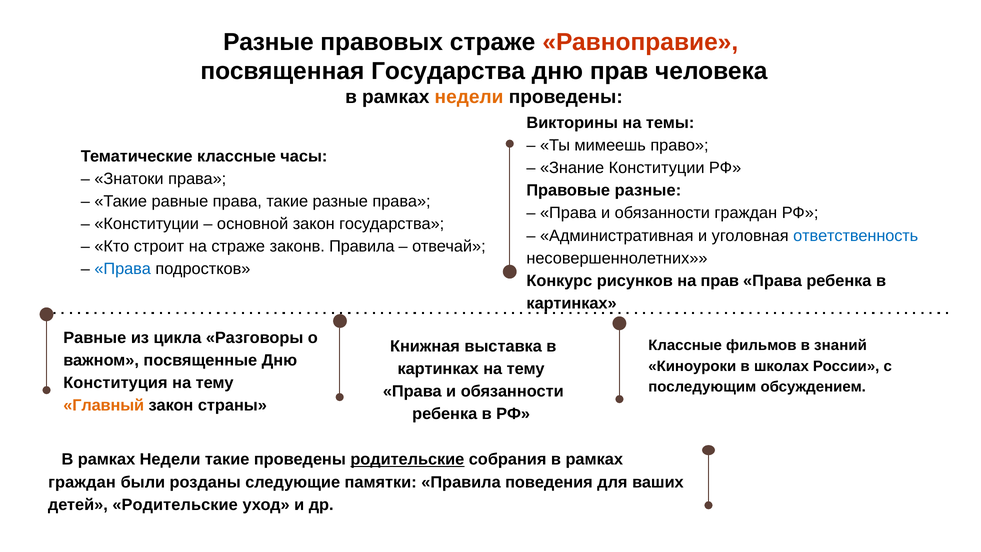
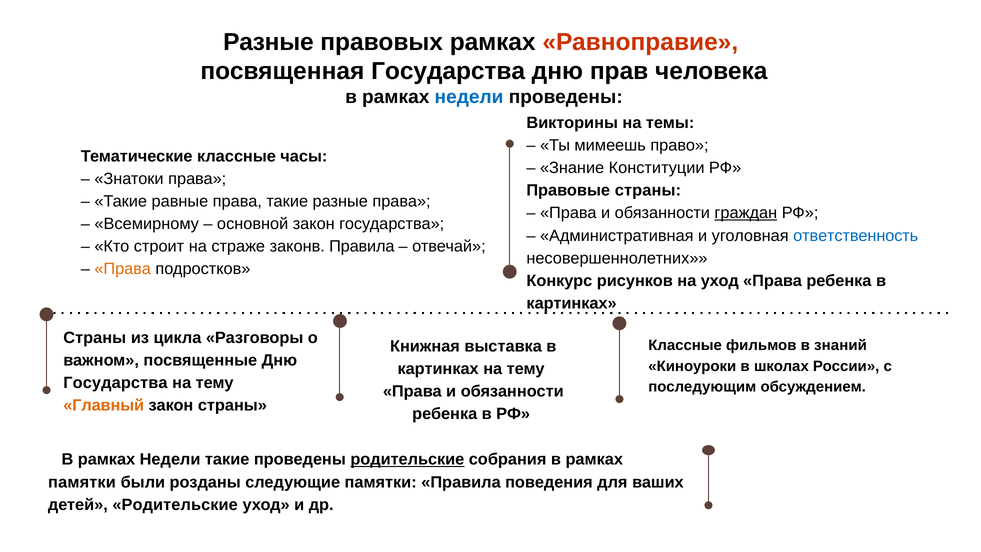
правовых страже: страже -> рамках (493, 42)
недели colour: orange -> blue (469, 97)
Правовые разные: разные -> страны (648, 190)
граждан underline: none -> present (746, 213)
Конституции: Конституции -> Всемирному (147, 224)
Права colour: blue -> orange (123, 269)
на прав: прав -> уход (720, 281)
Равные: Равные -> Страны (95, 338)
Конституция: Конституция -> Государства (115, 383)
граждан: граждан -> памятки (82, 482)
